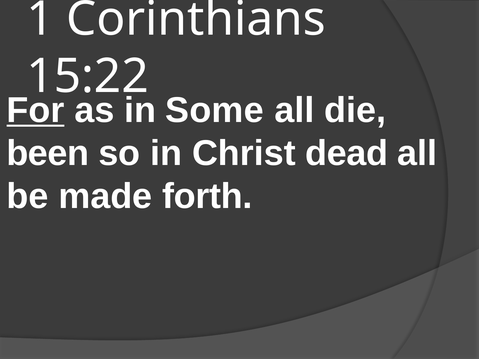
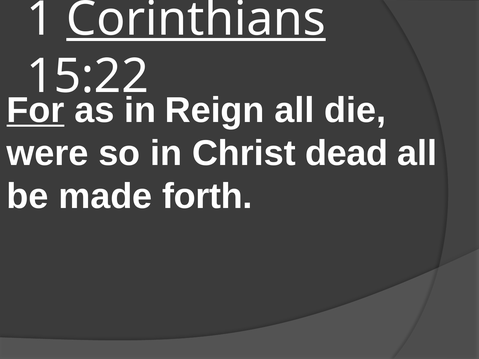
Corinthians underline: none -> present (196, 19)
Some: Some -> Reign (215, 110)
been: been -> were (48, 153)
